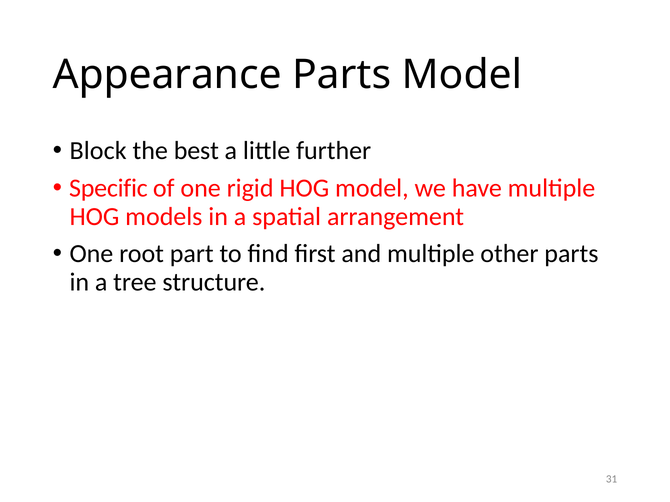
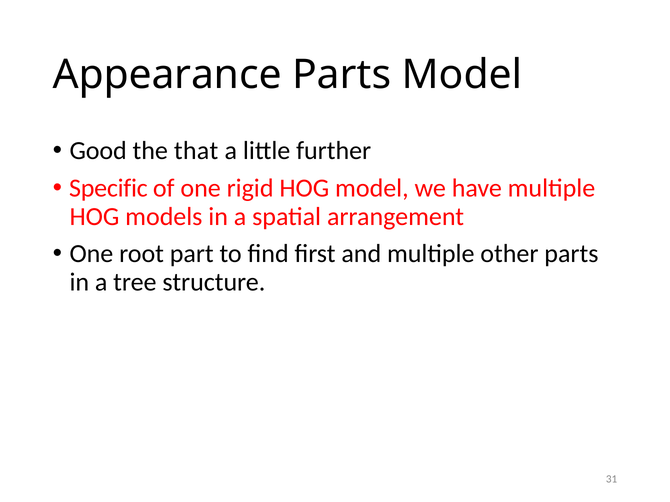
Block: Block -> Good (98, 151)
best: best -> that (196, 151)
